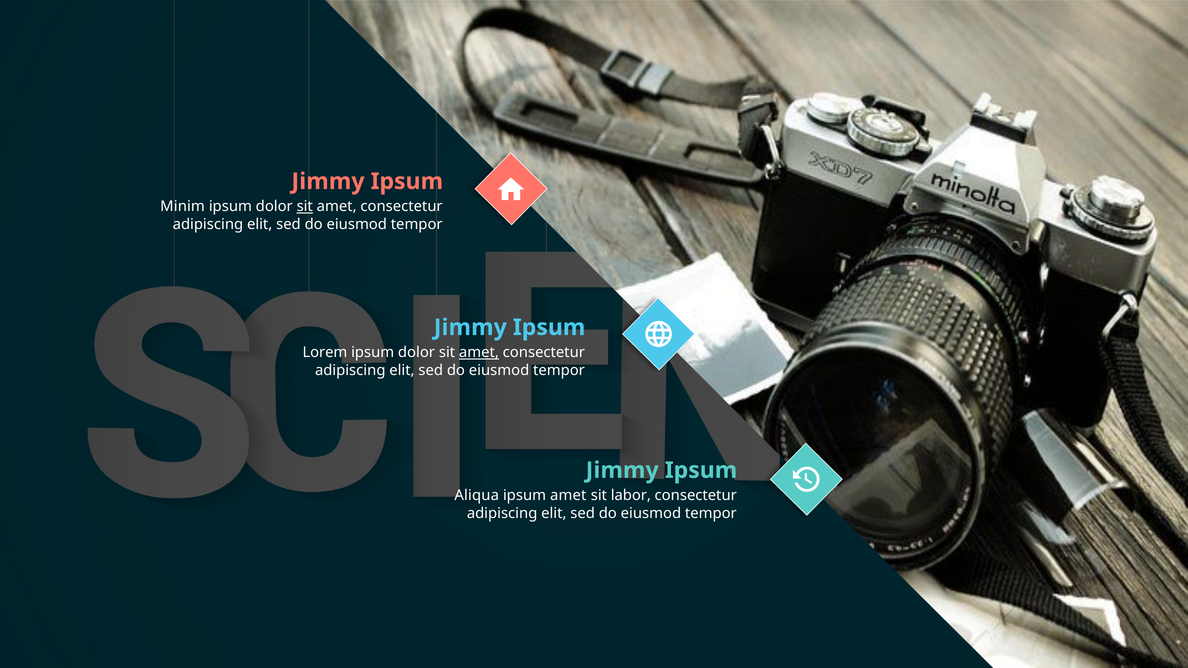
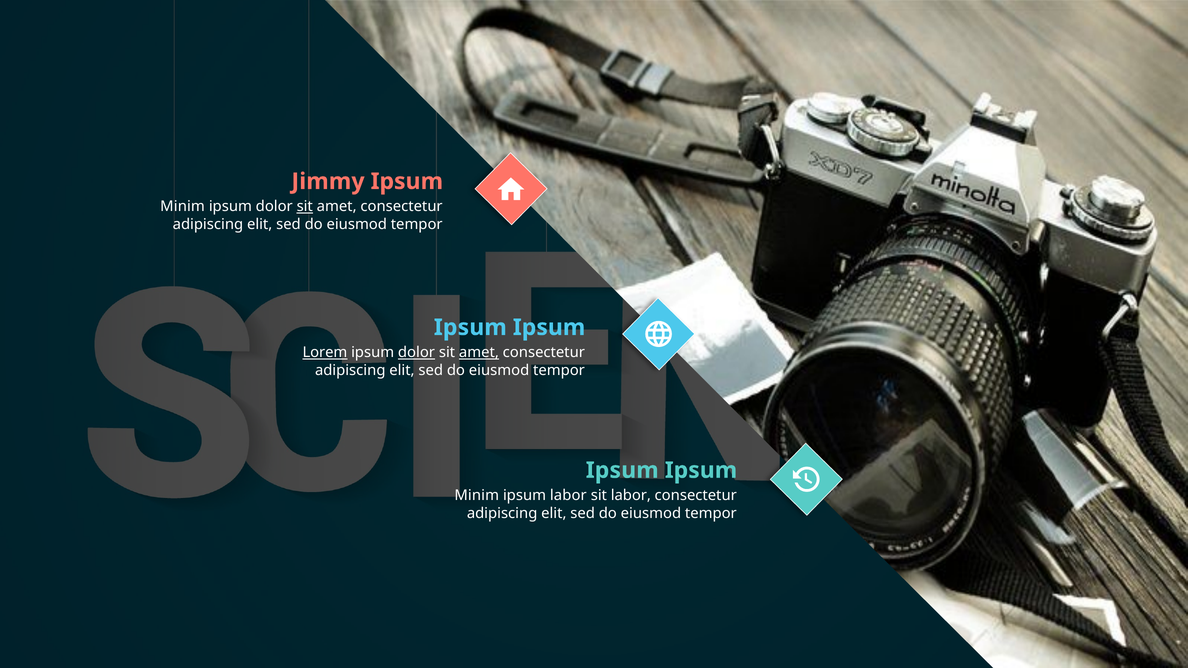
Jimmy: Jimmy -> Ipsum (470, 328)
Lorem underline: none -> present (325, 353)
dolor underline: none -> present (416, 353)
Jimmy: Jimmy -> Ipsum (622, 470)
Aliqua: Aliqua -> Minim (477, 496)
ipsum amet: amet -> labor (568, 496)
